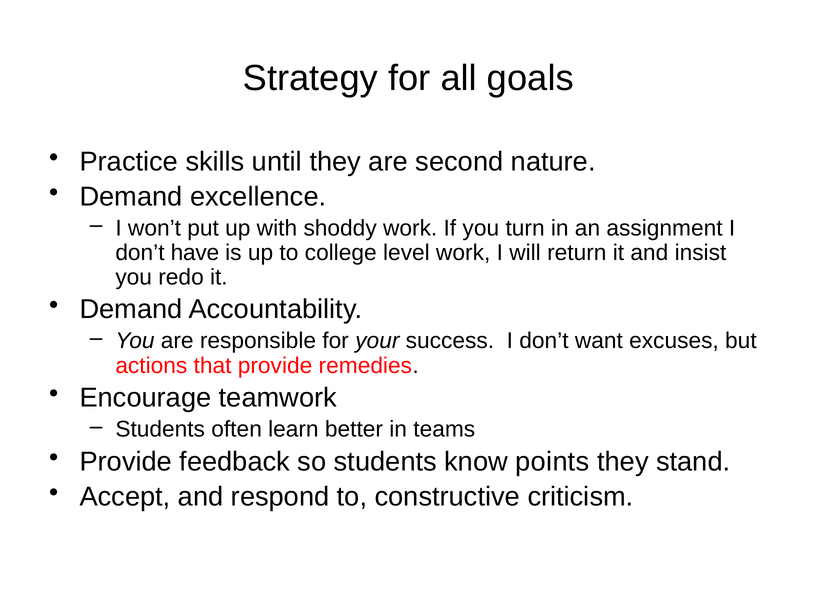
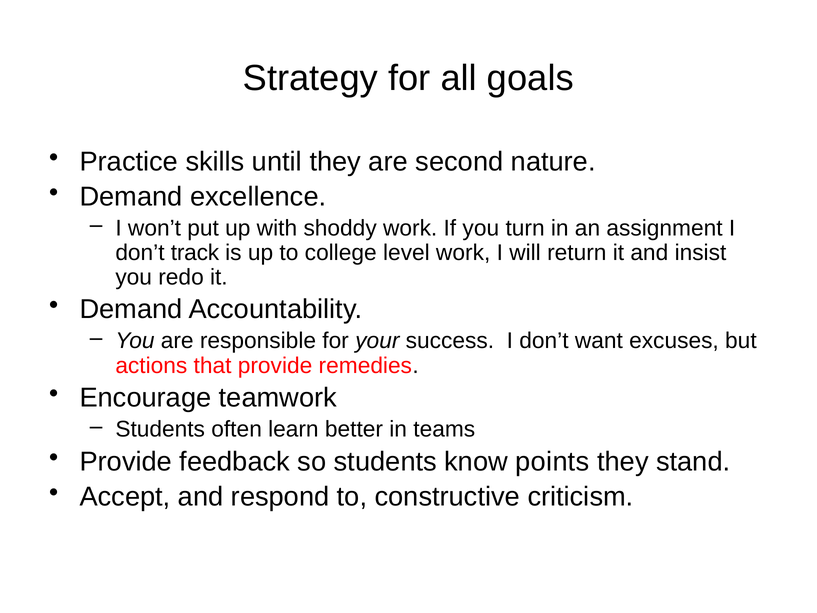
have: have -> track (195, 252)
